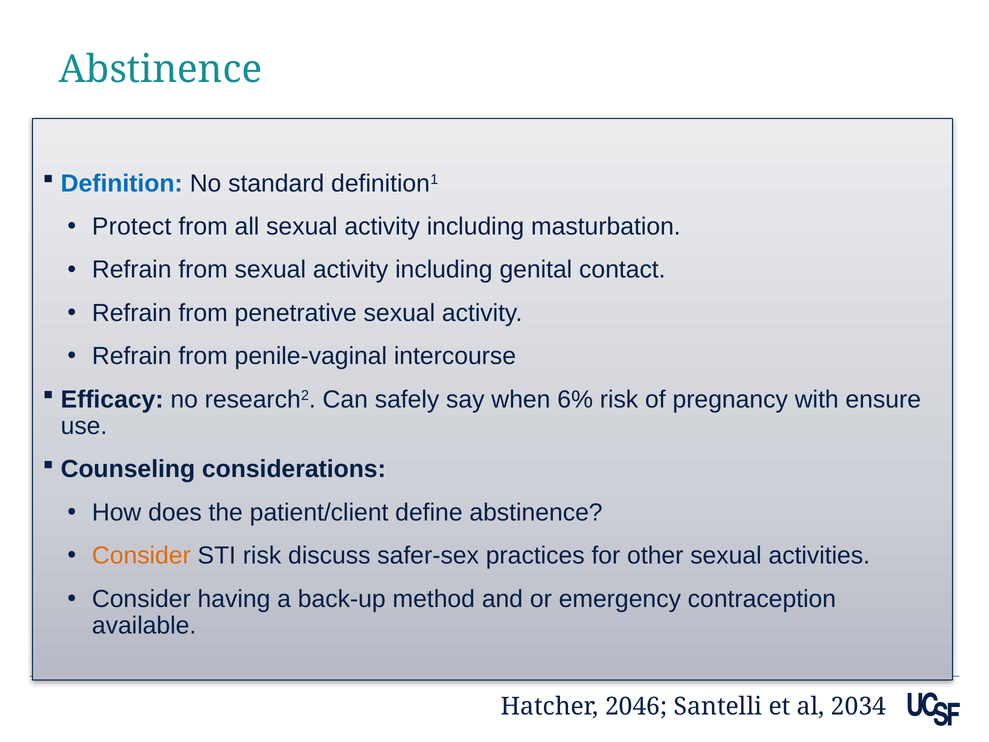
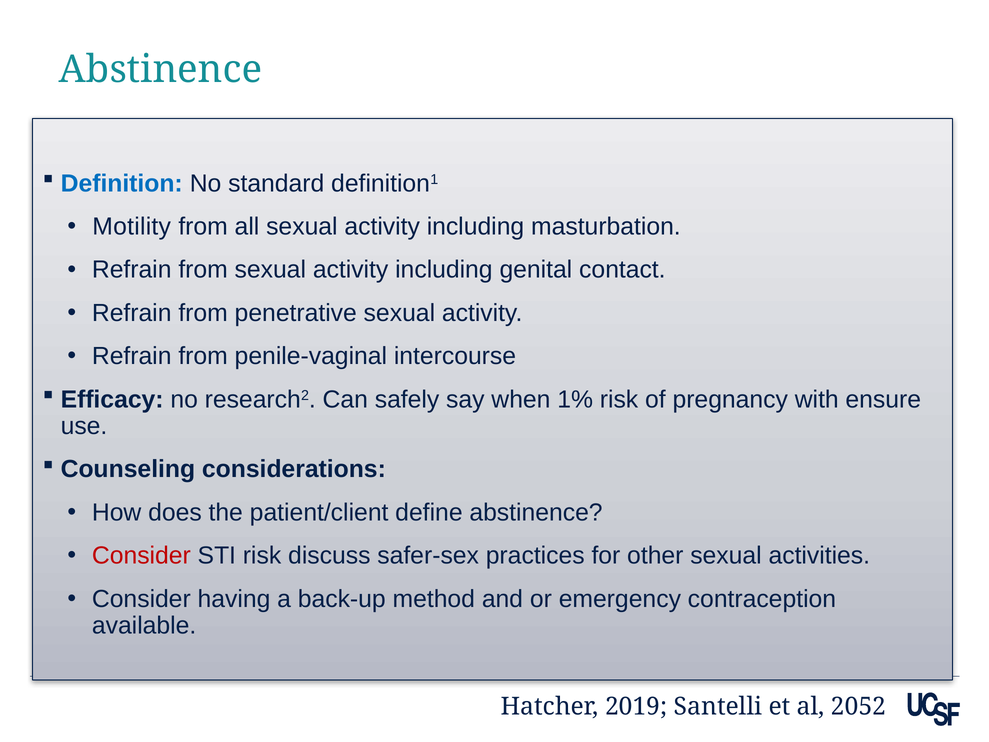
Protect: Protect -> Motility (132, 227)
6%: 6% -> 1% (575, 399)
Consider colour: orange -> red (141, 555)
2046: 2046 -> 2019 (636, 706)
2034: 2034 -> 2052 (859, 706)
